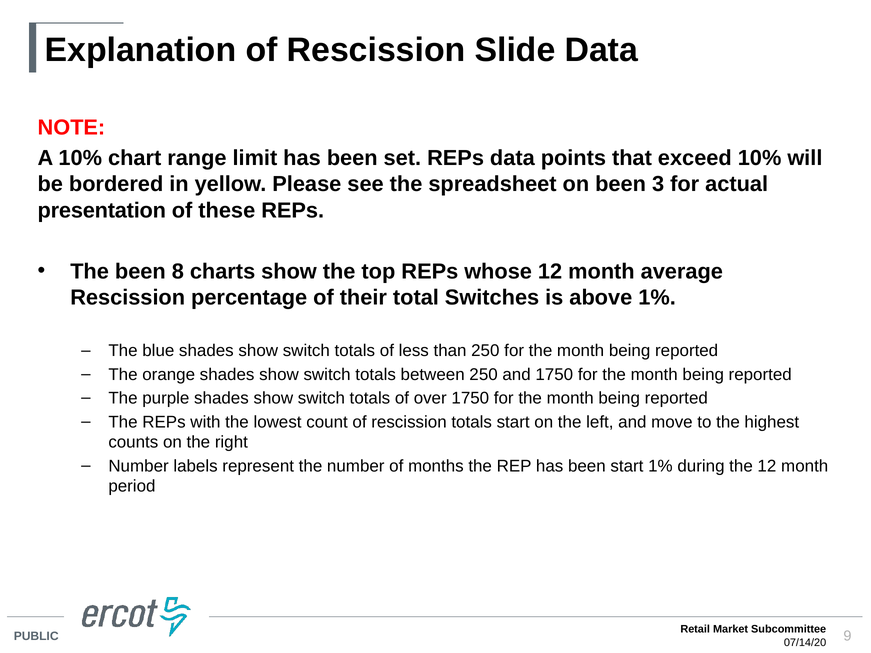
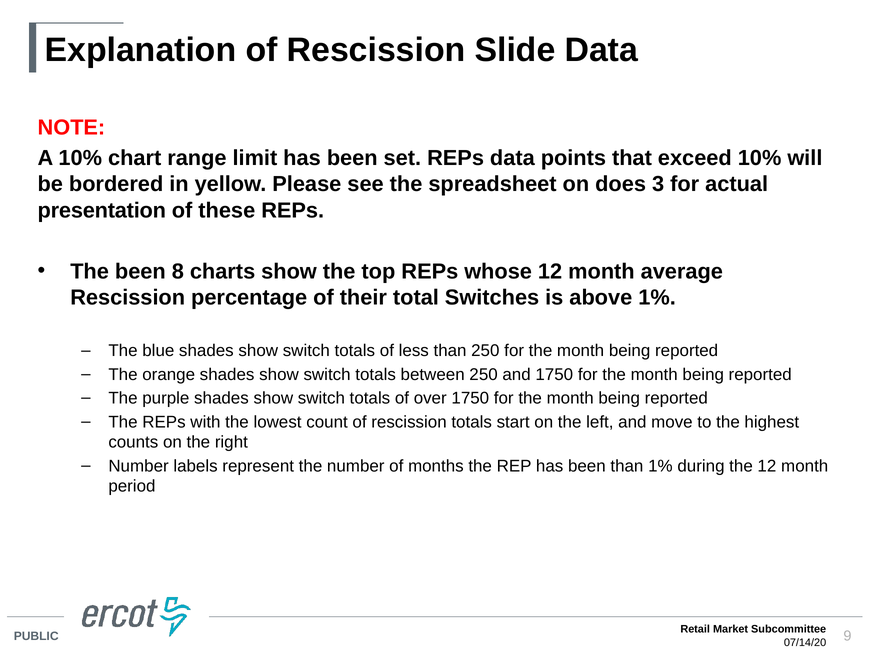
on been: been -> does (621, 184)
been start: start -> than (627, 466)
